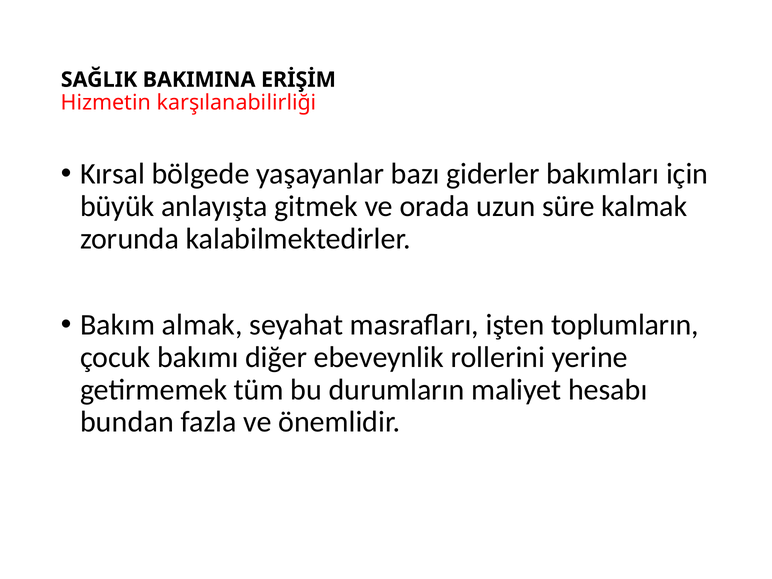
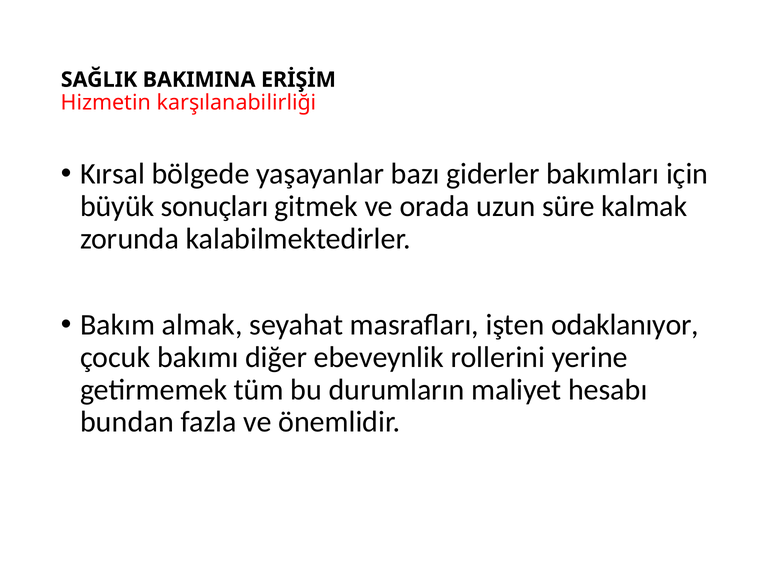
anlayışta: anlayışta -> sonuçları (215, 206)
toplumların: toplumların -> odaklanıyor (625, 325)
